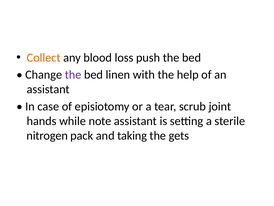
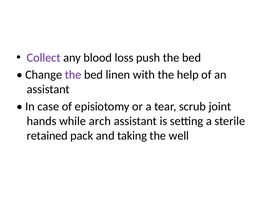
Collect colour: orange -> purple (44, 57)
note: note -> arch (100, 121)
nitrogen: nitrogen -> retained (47, 135)
gets: gets -> well (179, 135)
